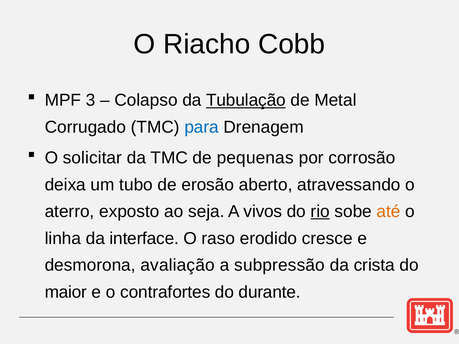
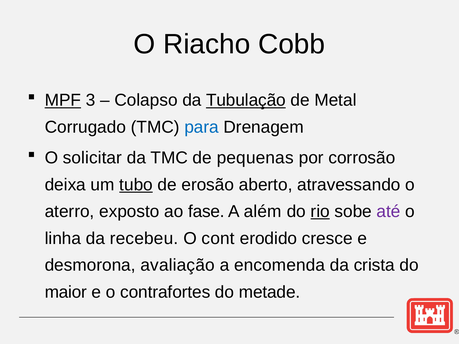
MPF underline: none -> present (63, 100)
tubo underline: none -> present (136, 185)
seja: seja -> fase (206, 212)
vivos: vivos -> além (263, 212)
até colour: orange -> purple (389, 212)
interface: interface -> recebeu (144, 239)
raso: raso -> cont (218, 239)
subpressão: subpressão -> encomenda (280, 265)
durante: durante -> metade (270, 292)
